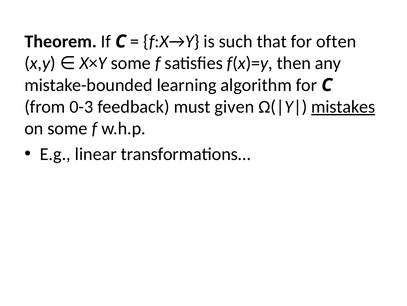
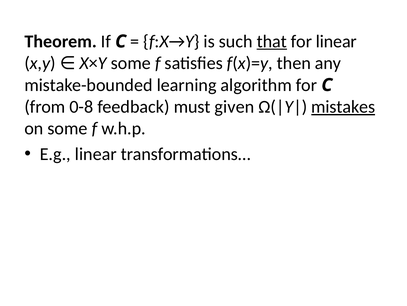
that underline: none -> present (272, 41)
for often: often -> linear (336, 41)
0-3: 0-3 -> 0-8 (81, 107)
